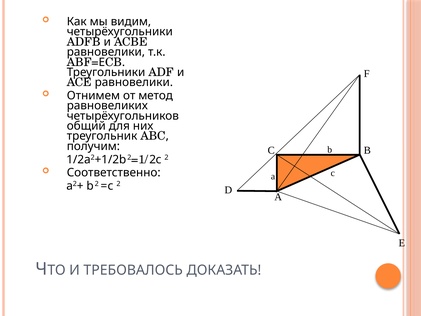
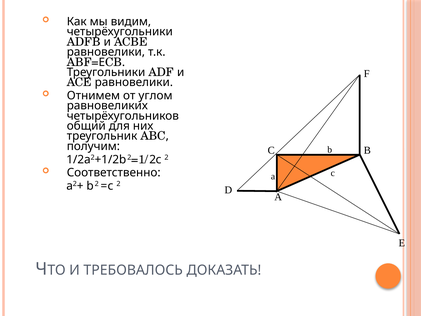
метод: метод -> углом (155, 96)
